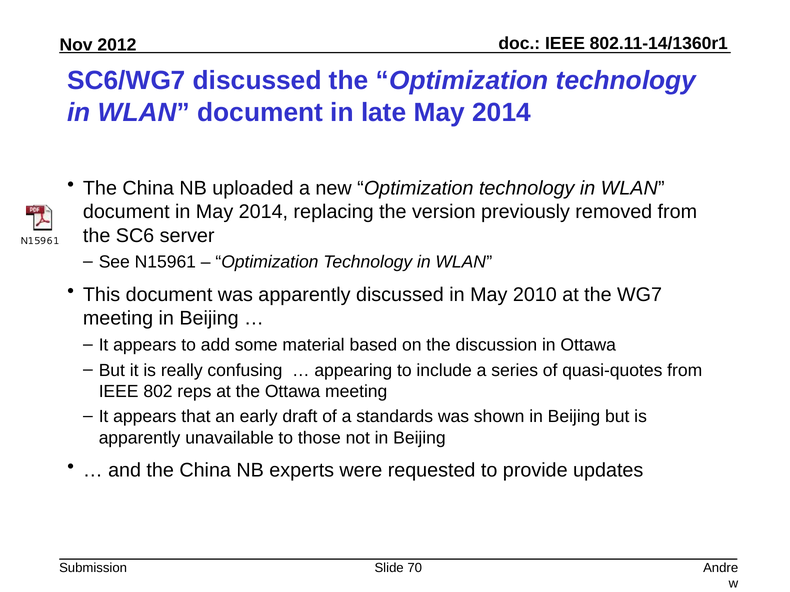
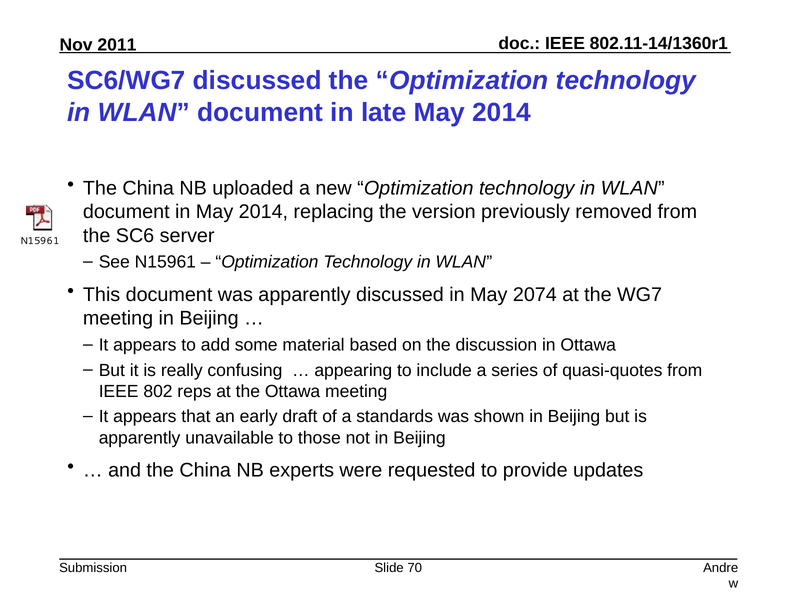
2012: 2012 -> 2011 (117, 45)
2010: 2010 -> 2074 (535, 295)
